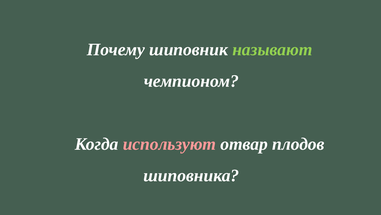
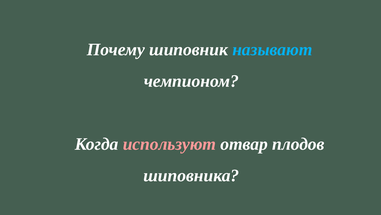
называют colour: light green -> light blue (272, 49)
